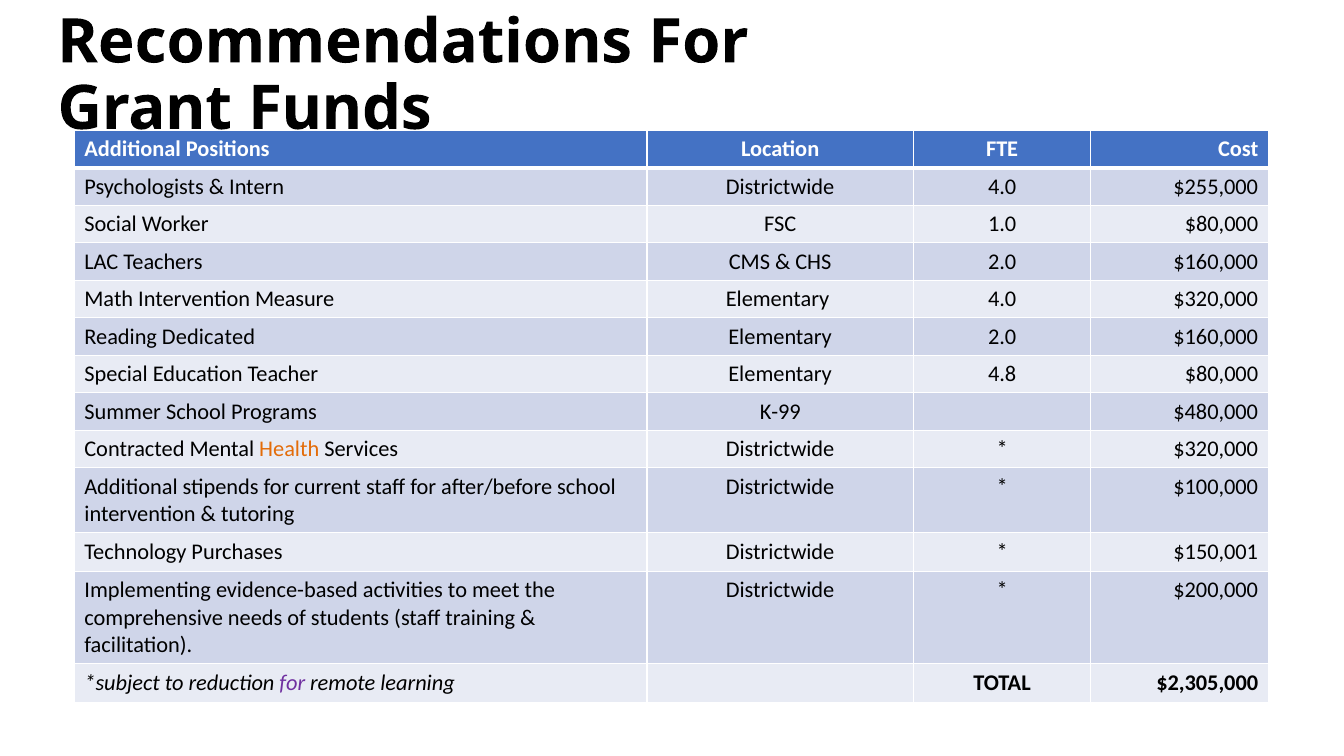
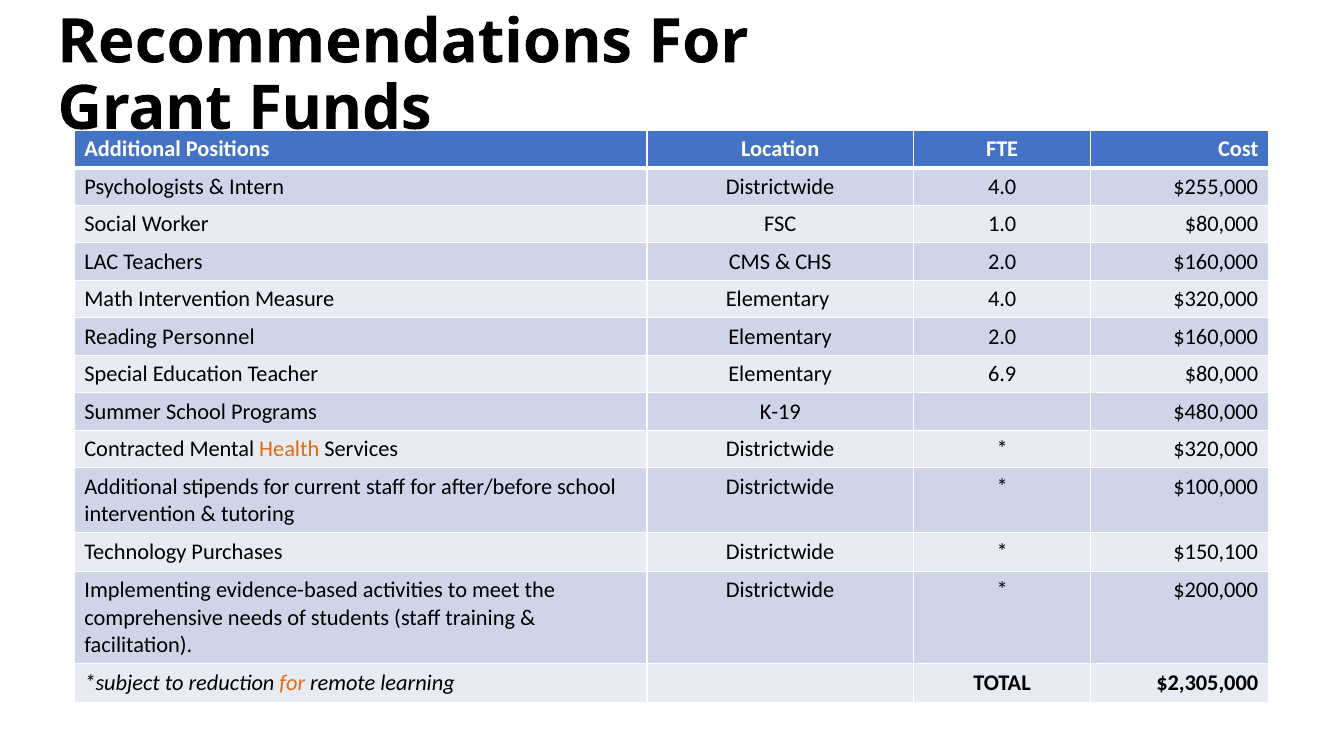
Dedicated: Dedicated -> Personnel (208, 337)
4.8: 4.8 -> 6.9 (1002, 374)
K-99: K-99 -> K-19 (780, 412)
$150,001: $150,001 -> $150,100 (1216, 552)
for colour: purple -> orange (292, 683)
